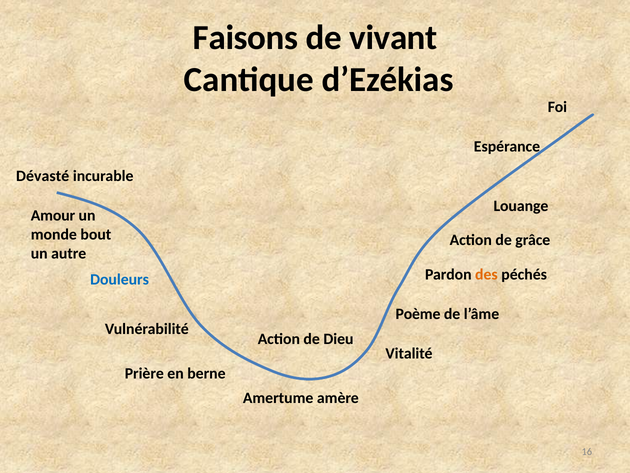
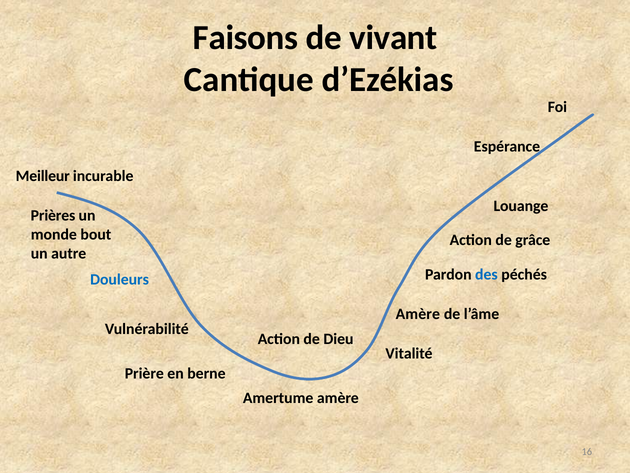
Dévasté: Dévasté -> Meilleur (43, 176)
Amour: Amour -> Prières (53, 215)
des colour: orange -> blue (486, 274)
Poème: Poème -> Amère (418, 314)
